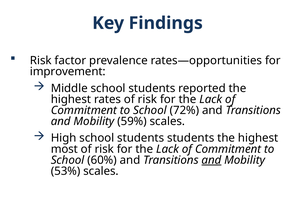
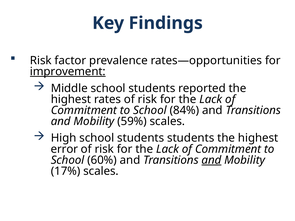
improvement underline: none -> present (68, 72)
72%: 72% -> 84% (184, 110)
most: most -> error (64, 149)
53%: 53% -> 17% (66, 171)
